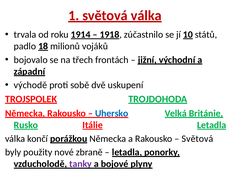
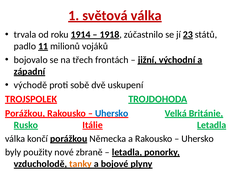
10: 10 -> 23 (188, 34)
18: 18 -> 11 (43, 46)
Německa: Německa -> Porážkou (25, 113)
Světová: Světová -> Uhersko (198, 138)
tanky colour: purple -> orange (80, 164)
